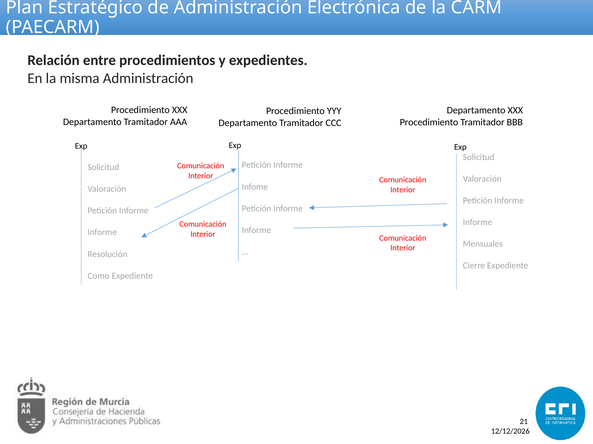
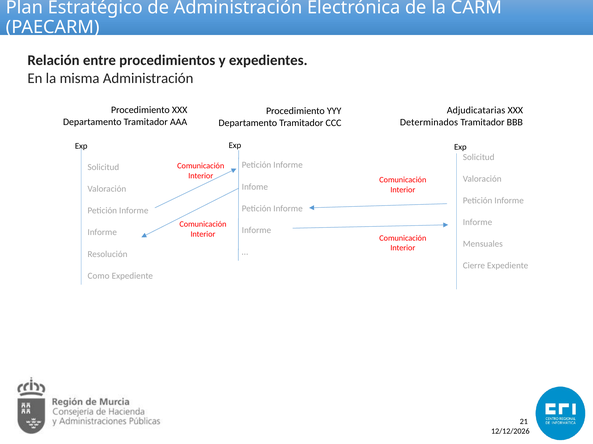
Departamento: Departamento -> Adjudicatarias (476, 110)
Procedimiento: Procedimiento -> Determinados (429, 122)
